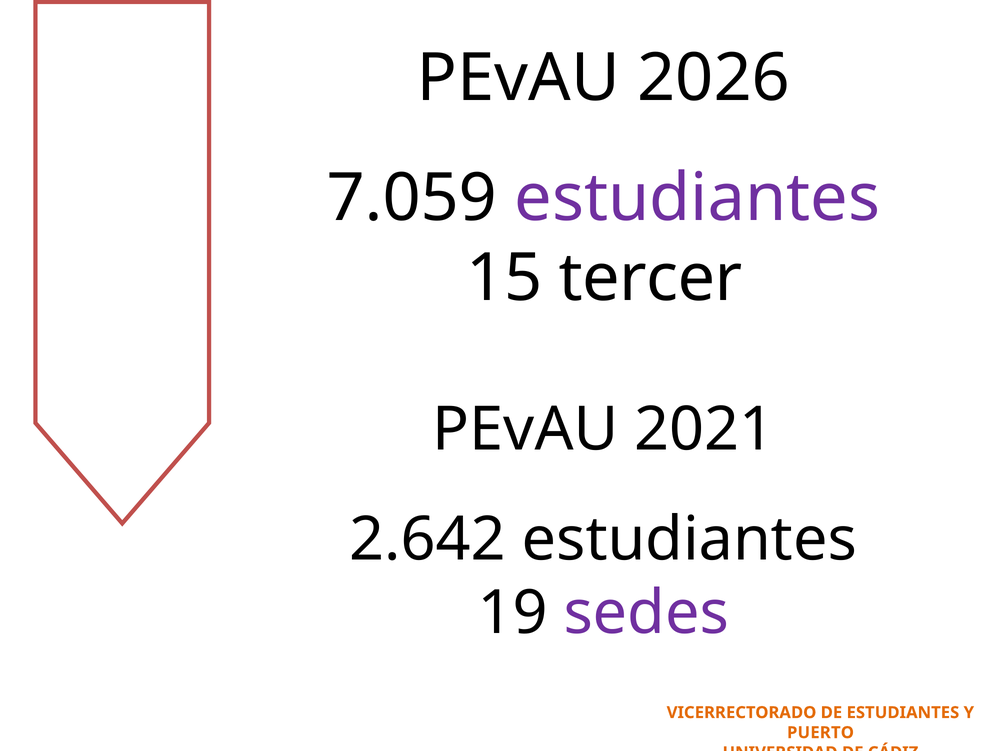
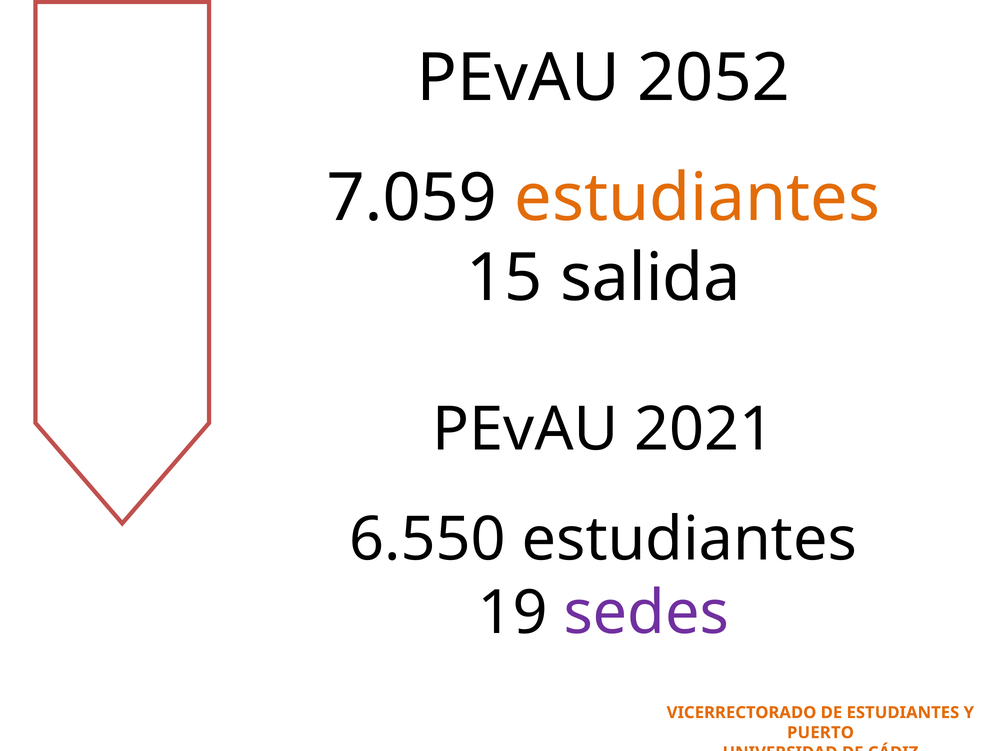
2026: 2026 -> 2052 (714, 78)
estudiantes colour: purple -> orange (697, 198)
tercer: tercer -> salida (650, 279)
2.642: 2.642 -> 6.550 (428, 540)
